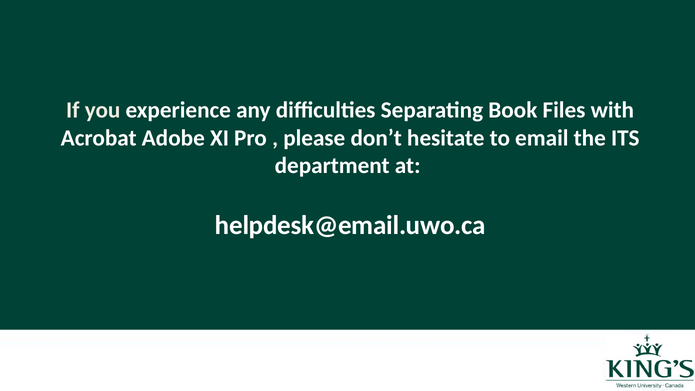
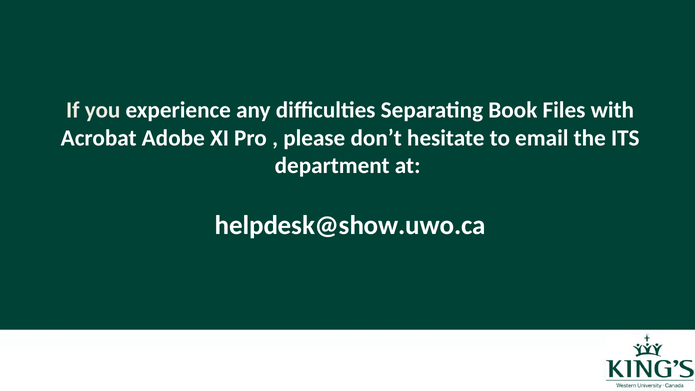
helpdesk@email.uwo.ca: helpdesk@email.uwo.ca -> helpdesk@show.uwo.ca (350, 225)
